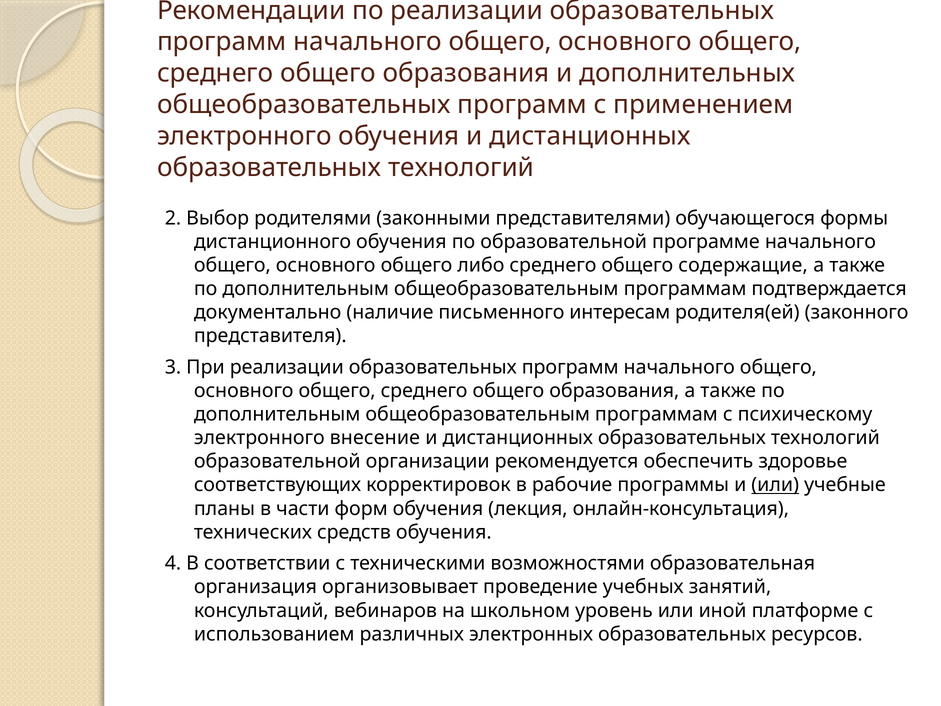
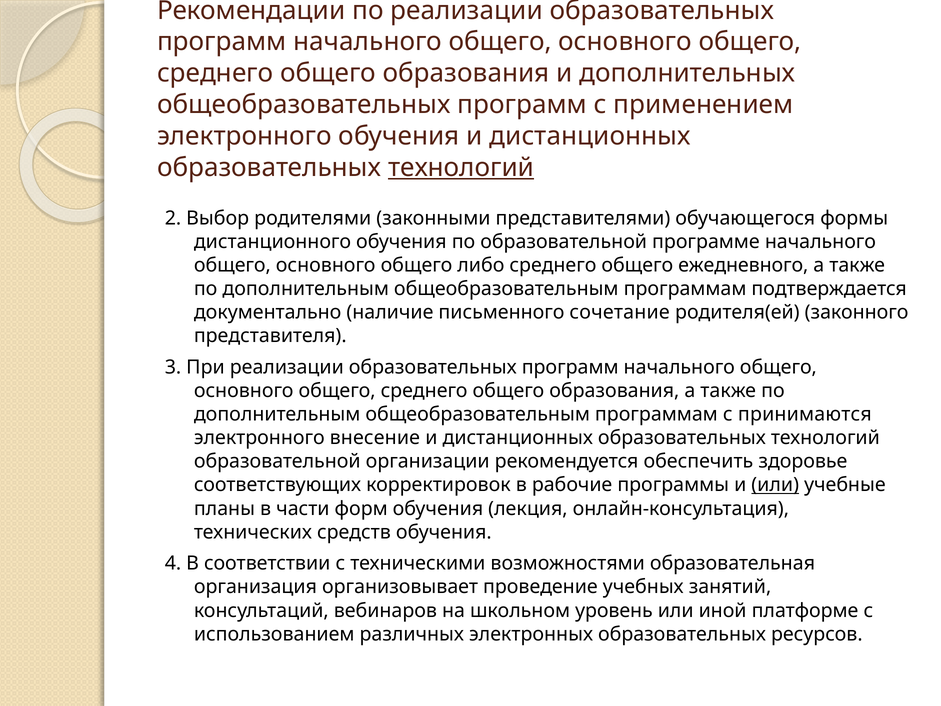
технологий underline: none -> present (461, 167)
содержащие: содержащие -> ежедневного (743, 265)
интересам: интересам -> сочетание (620, 312)
психическому: психическому -> принимаются (805, 414)
